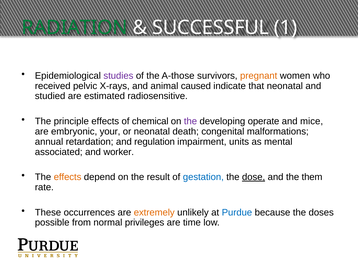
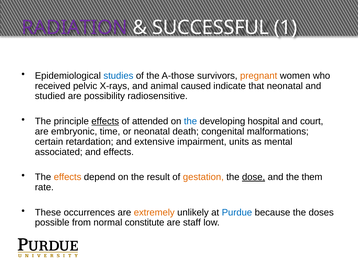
RADIATION colour: green -> purple (75, 27)
studies colour: purple -> blue (118, 76)
estimated: estimated -> possibility (105, 96)
effects underline: none -> present (105, 121)
chemical: chemical -> attended (150, 121)
the colour: purple -> blue (190, 121)
operate: operate -> hospital (264, 121)
mice: mice -> court (312, 121)
your: your -> time (110, 131)
annual: annual -> certain (49, 141)
regulation: regulation -> extensive (154, 141)
and worker: worker -> effects (119, 152)
gestation colour: blue -> orange (203, 177)
privileges: privileges -> constitute (145, 222)
time: time -> staff (192, 222)
